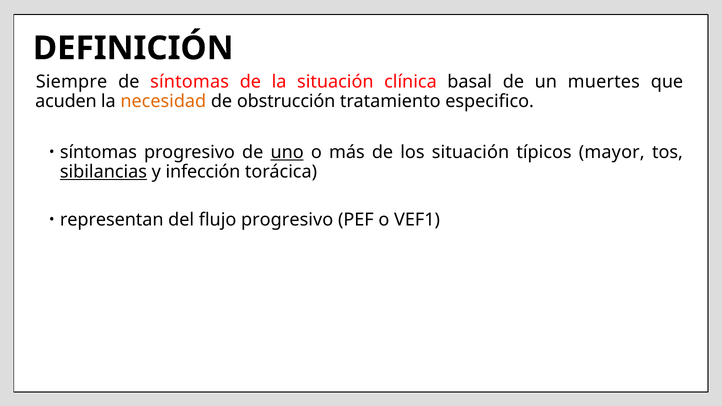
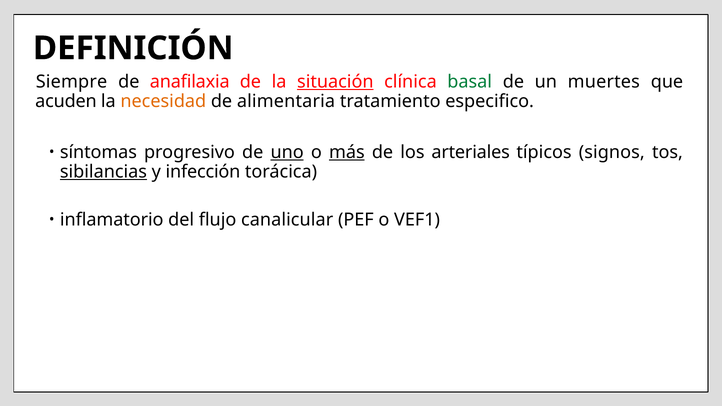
de síntomas: síntomas -> anafilaxia (190, 82)
situación underline: none -> present (335, 82)
basal colour: black -> green (470, 82)
obstrucción: obstrucción -> alimentaria (286, 101)
más underline: none -> present (347, 152)
los situación: situación -> arteriales (471, 152)
mayor: mayor -> signos (612, 152)
representan: representan -> inflamatorio (112, 220)
flujo progresivo: progresivo -> canalicular (287, 220)
